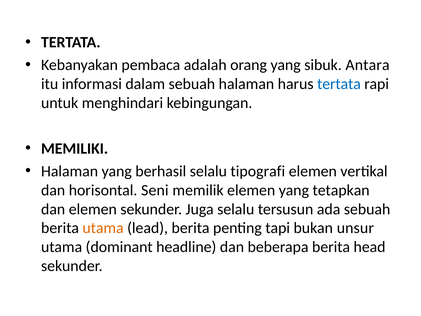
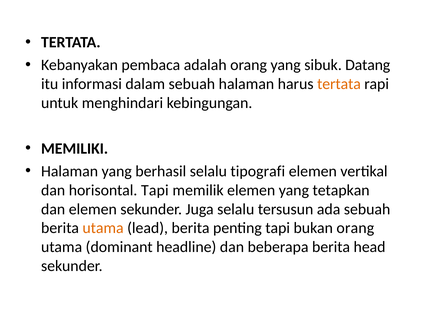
Antara: Antara -> Datang (368, 65)
tertata colour: blue -> orange (339, 84)
horisontal Seni: Seni -> Tapi (155, 190)
bukan unsur: unsur -> orang (355, 228)
